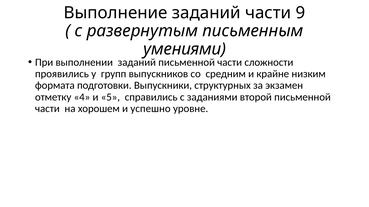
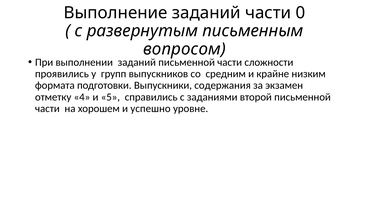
9: 9 -> 0 (300, 13)
умениями: умениями -> вопросом (184, 49)
структурных: структурных -> содержания (223, 86)
